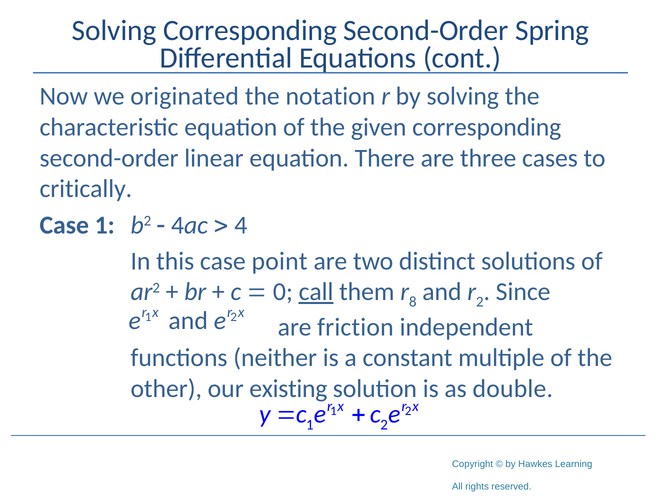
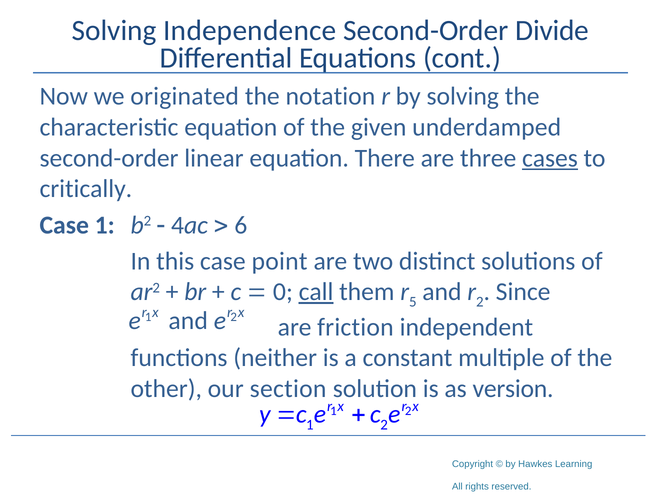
Solving Corresponding: Corresponding -> Independence (250, 31)
Spring: Spring -> Divide (552, 31)
given corresponding: corresponding -> underdamped (487, 127)
cases underline: none -> present (550, 158)
4: 4 -> 6 (241, 225)
8: 8 -> 5 (413, 302)
existing: existing -> section (288, 389)
double: double -> version (513, 389)
